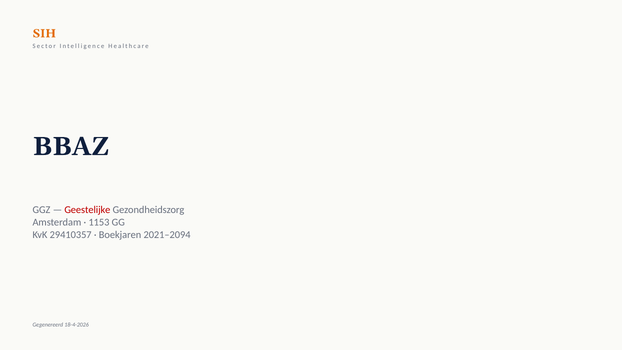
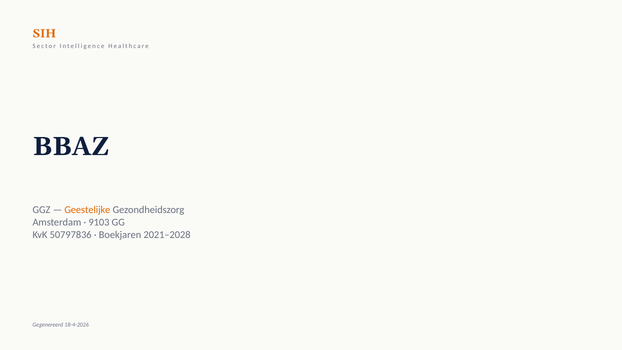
Geestelijke colour: red -> orange (87, 210)
1153: 1153 -> 9103 (99, 222)
29410357: 29410357 -> 50797836 (71, 235)
2021–2094: 2021–2094 -> 2021–2028 (167, 235)
